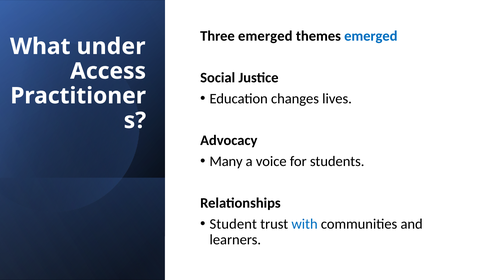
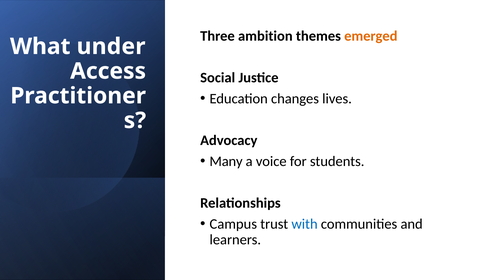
Three emerged: emerged -> ambition (265, 36)
emerged colour: blue -> orange (371, 36)
Student: Student -> Campus (233, 224)
